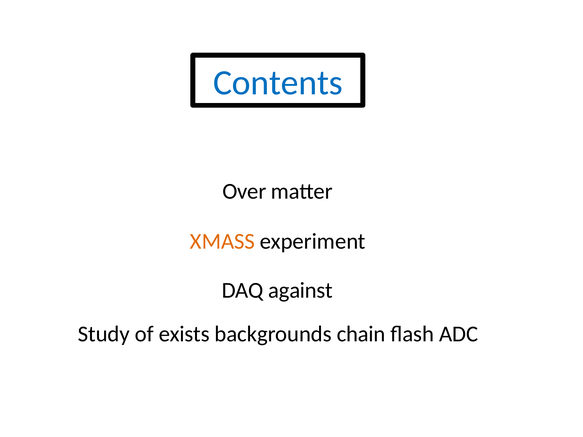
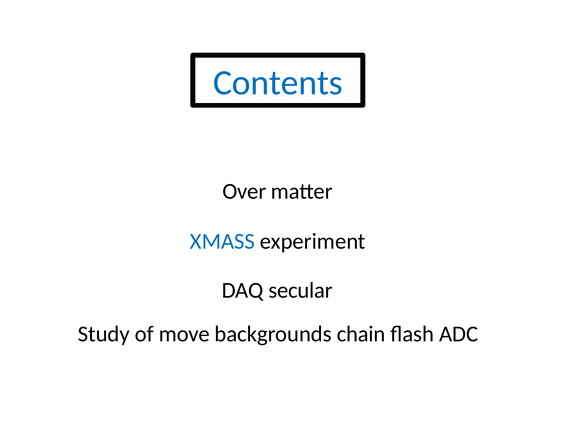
XMASS colour: orange -> blue (222, 242)
against: against -> secular (301, 291)
exists: exists -> move (184, 334)
